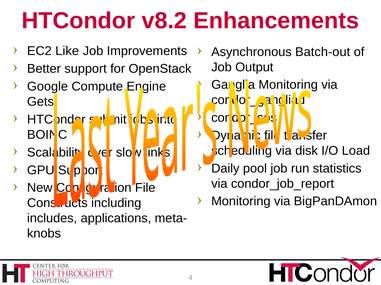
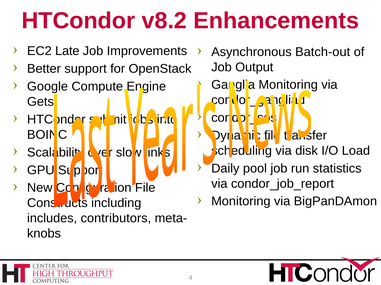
Like: Like -> Late (67, 51)
applications: applications -> contributors (116, 219)
